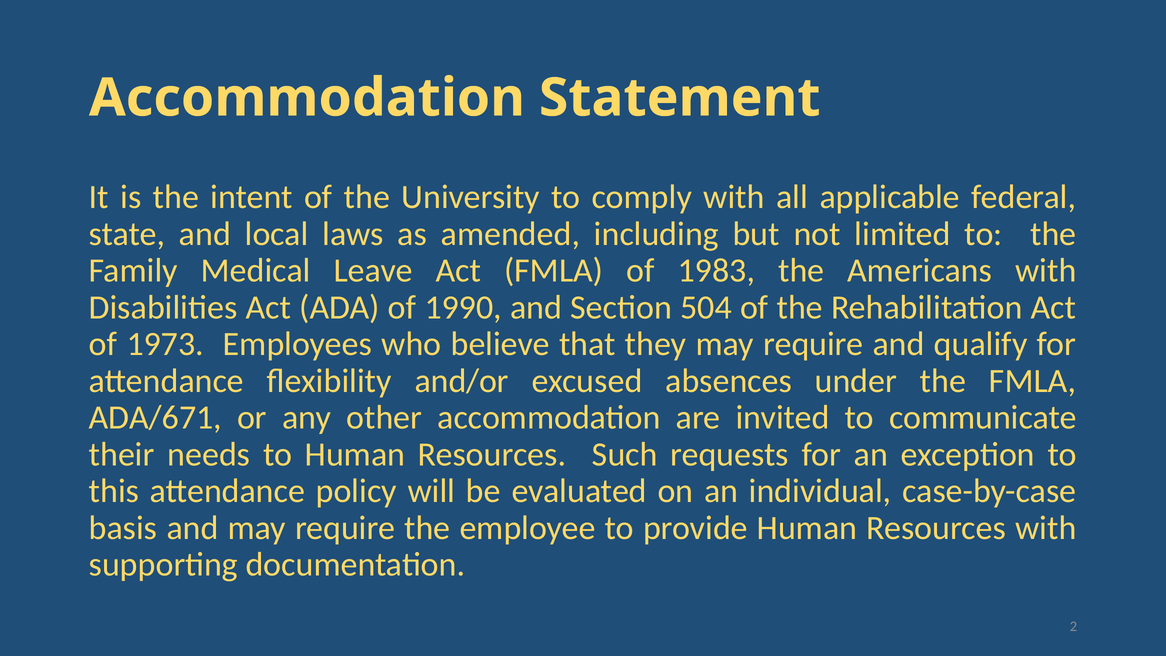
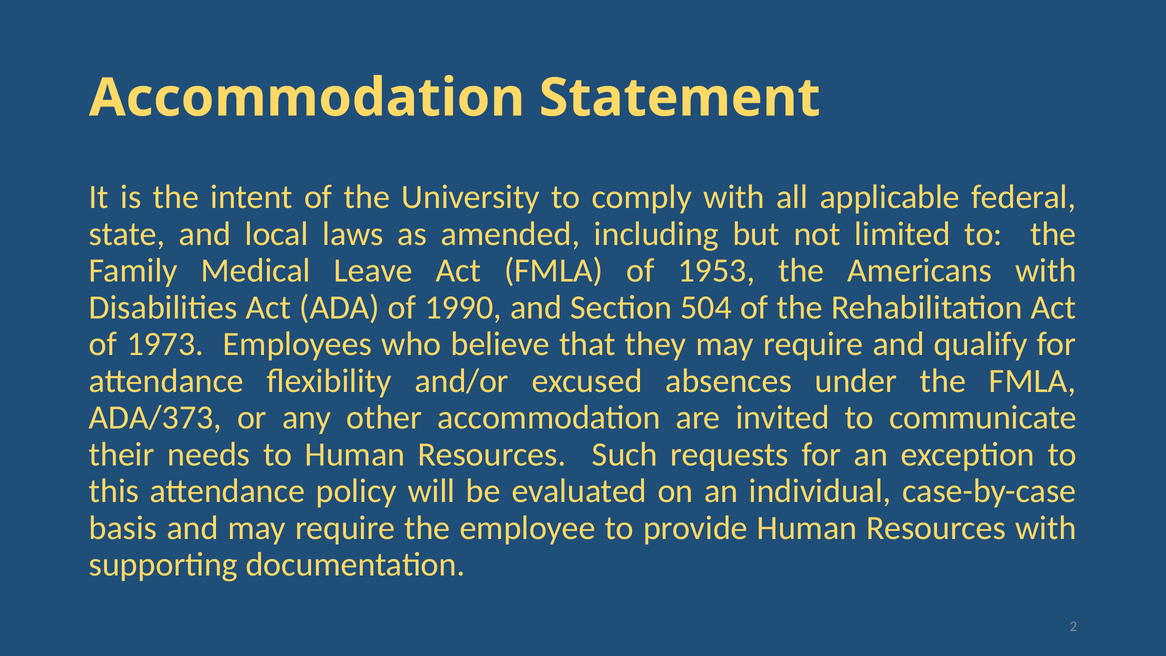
1983: 1983 -> 1953 (716, 271)
ADA/671: ADA/671 -> ADA/373 (155, 418)
